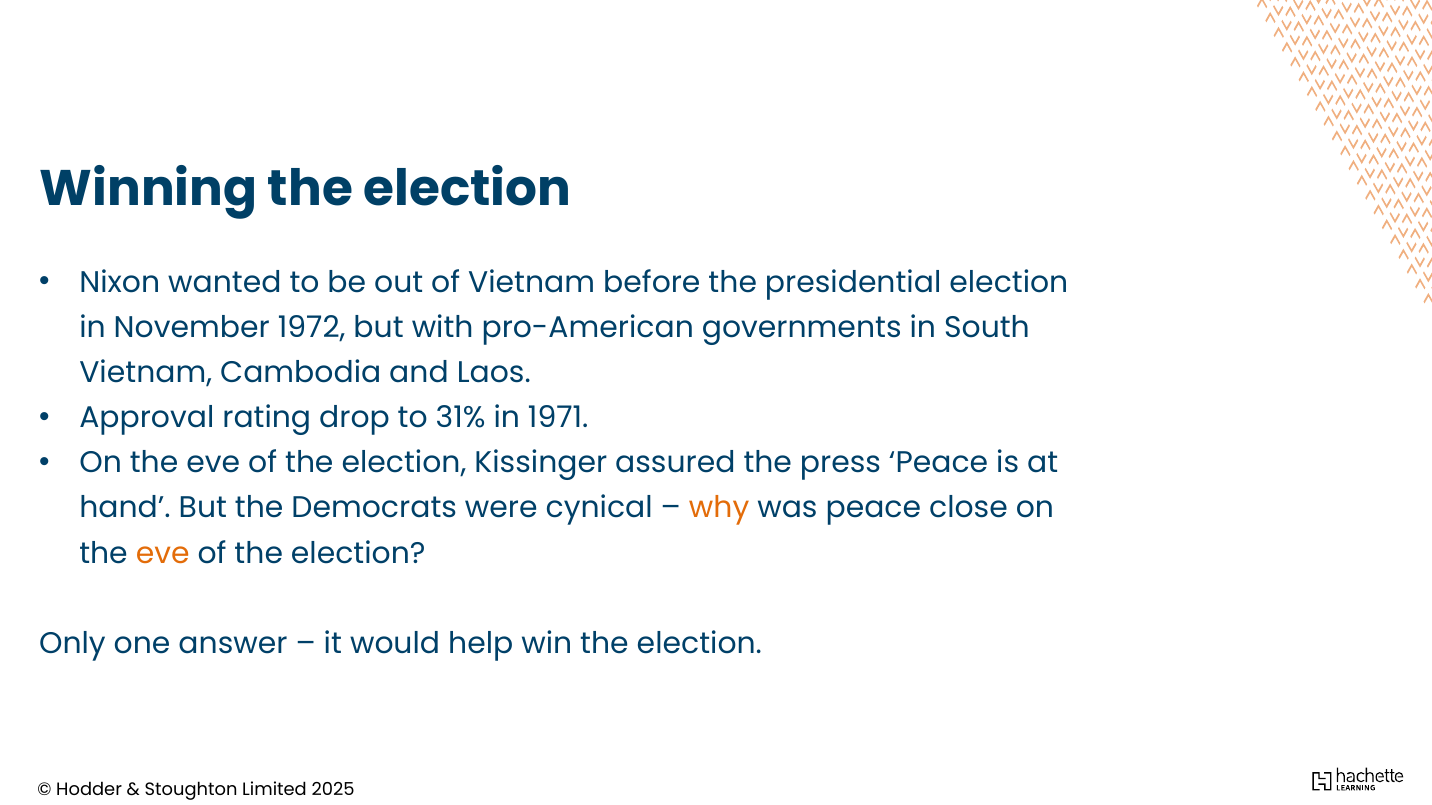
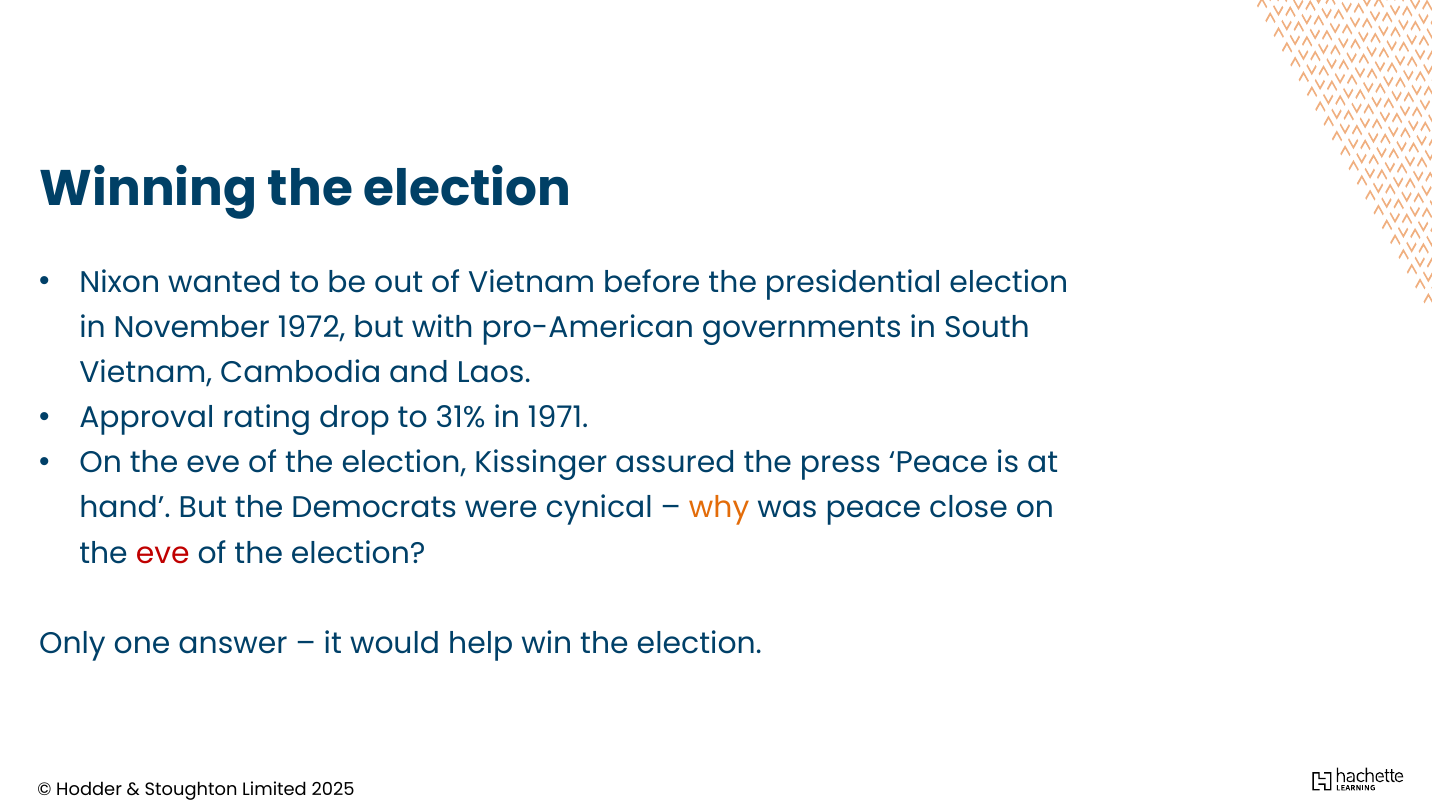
eve colour: orange -> red (163, 554)
